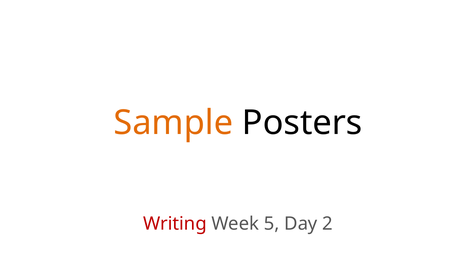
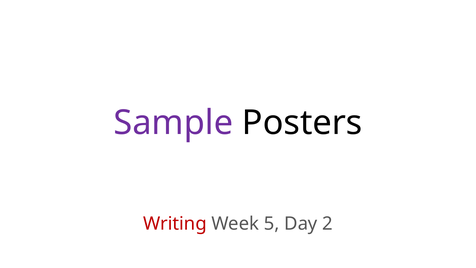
Sample colour: orange -> purple (173, 123)
